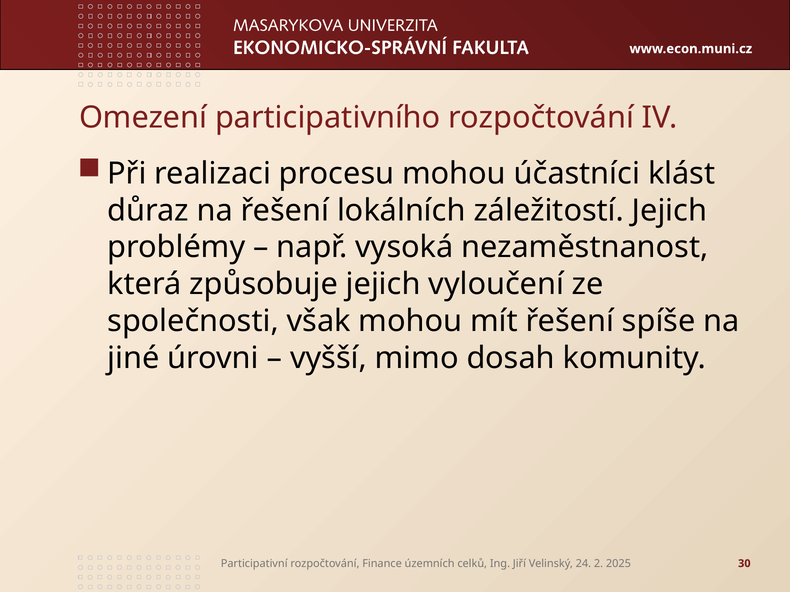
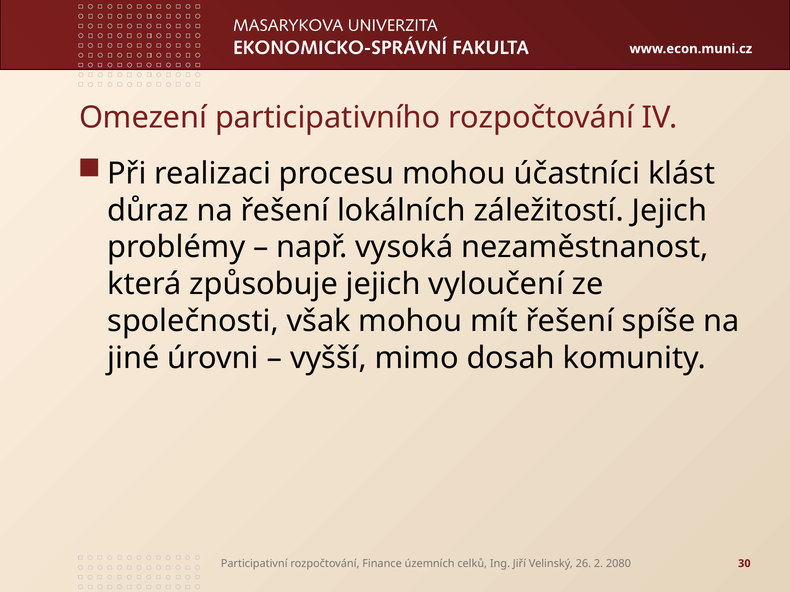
24: 24 -> 26 (583, 564)
2025: 2025 -> 2080 (618, 564)
